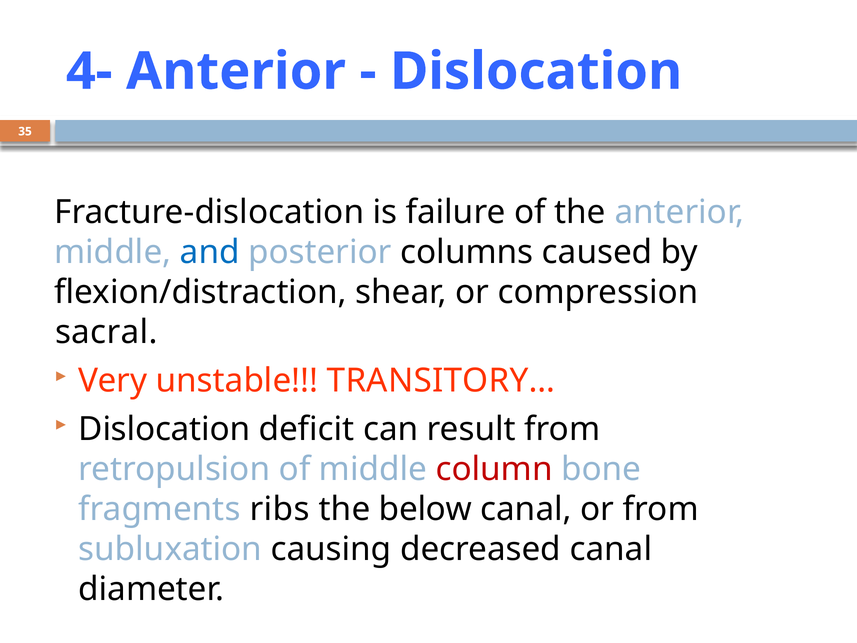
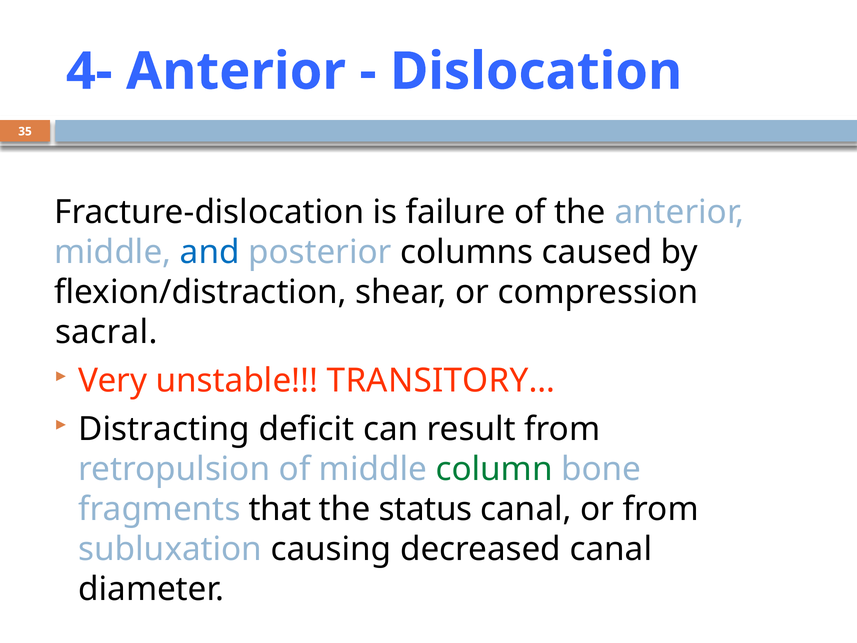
Dislocation: Dislocation -> Distracting (164, 429)
column colour: red -> green (494, 469)
ribs: ribs -> that (280, 509)
below: below -> status (425, 509)
